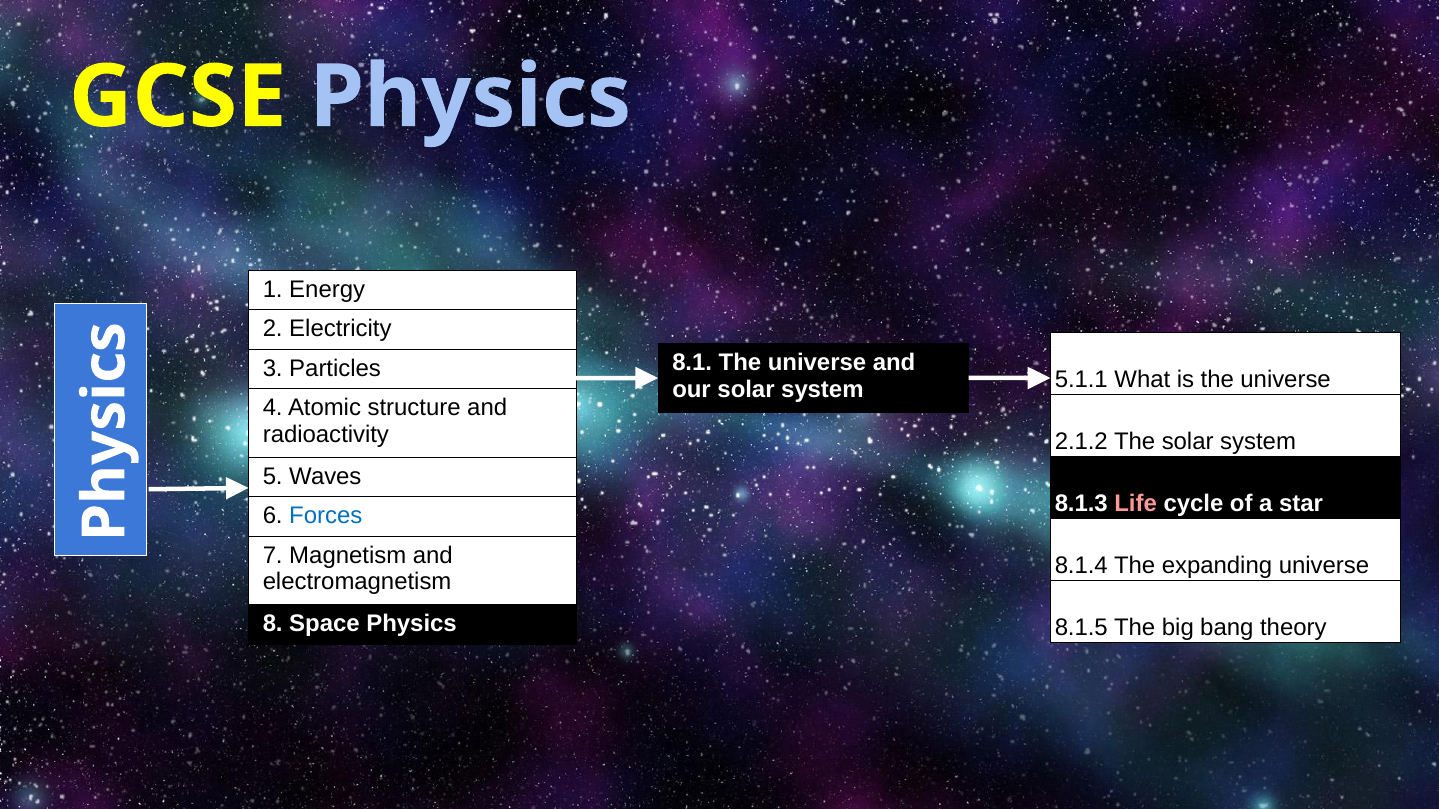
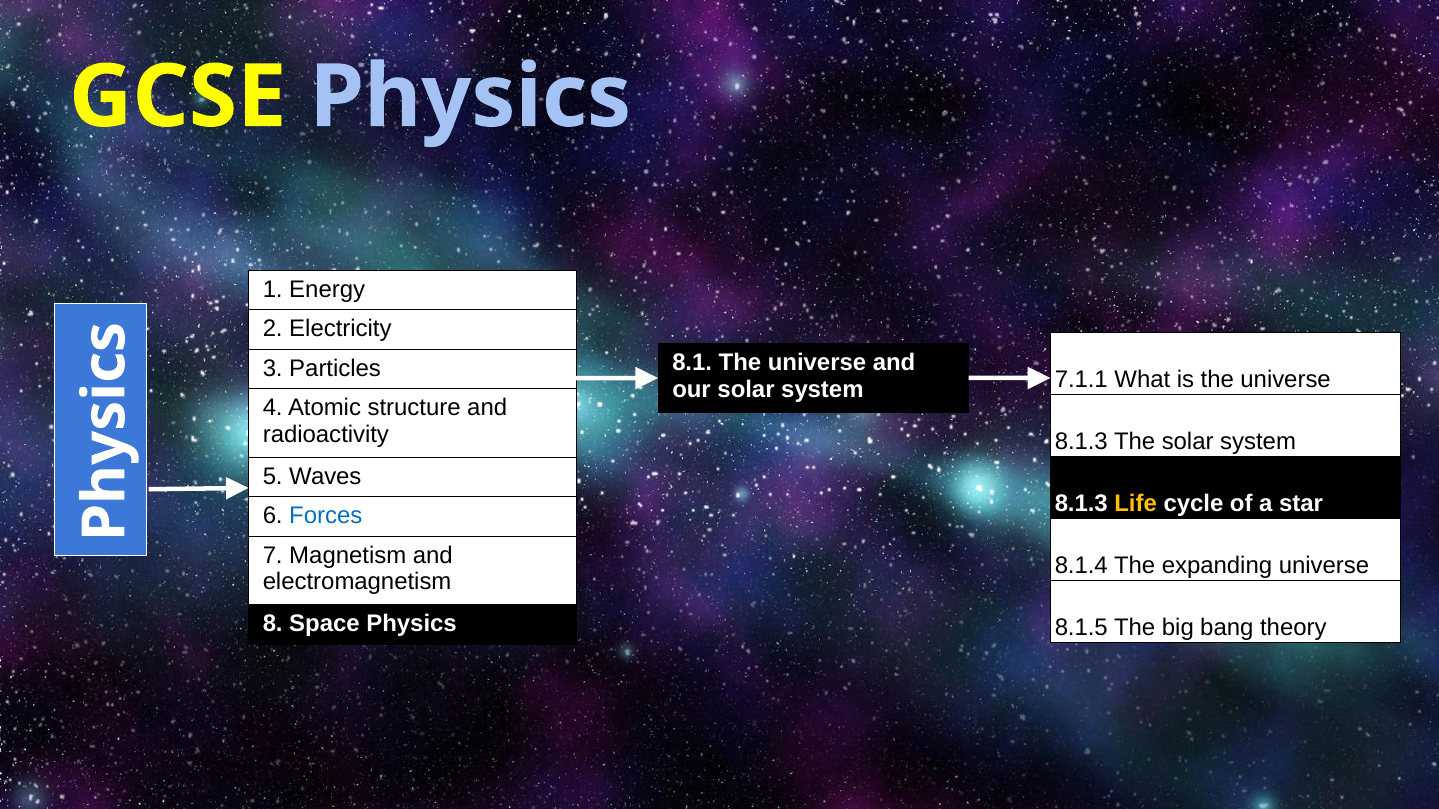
5.1.1: 5.1.1 -> 7.1.1 (1081, 380)
2.1.2: 2.1.2 -> 8.1.3 (1081, 442)
Life colour: pink -> yellow (1136, 504)
